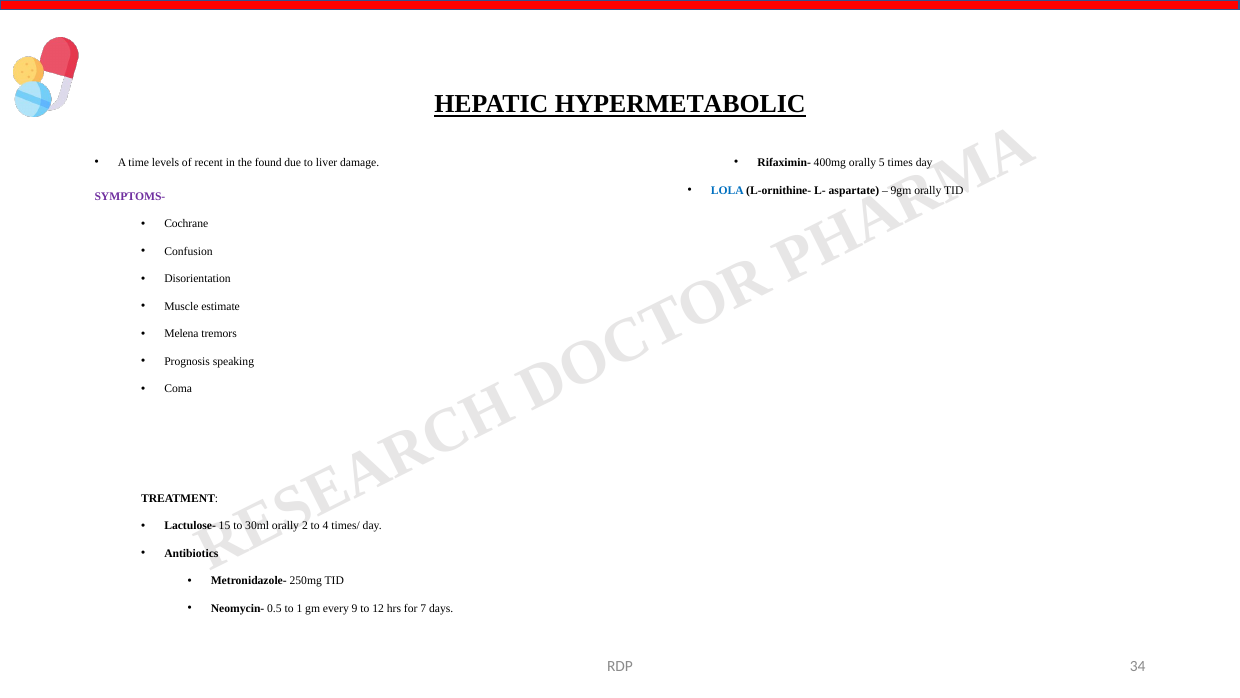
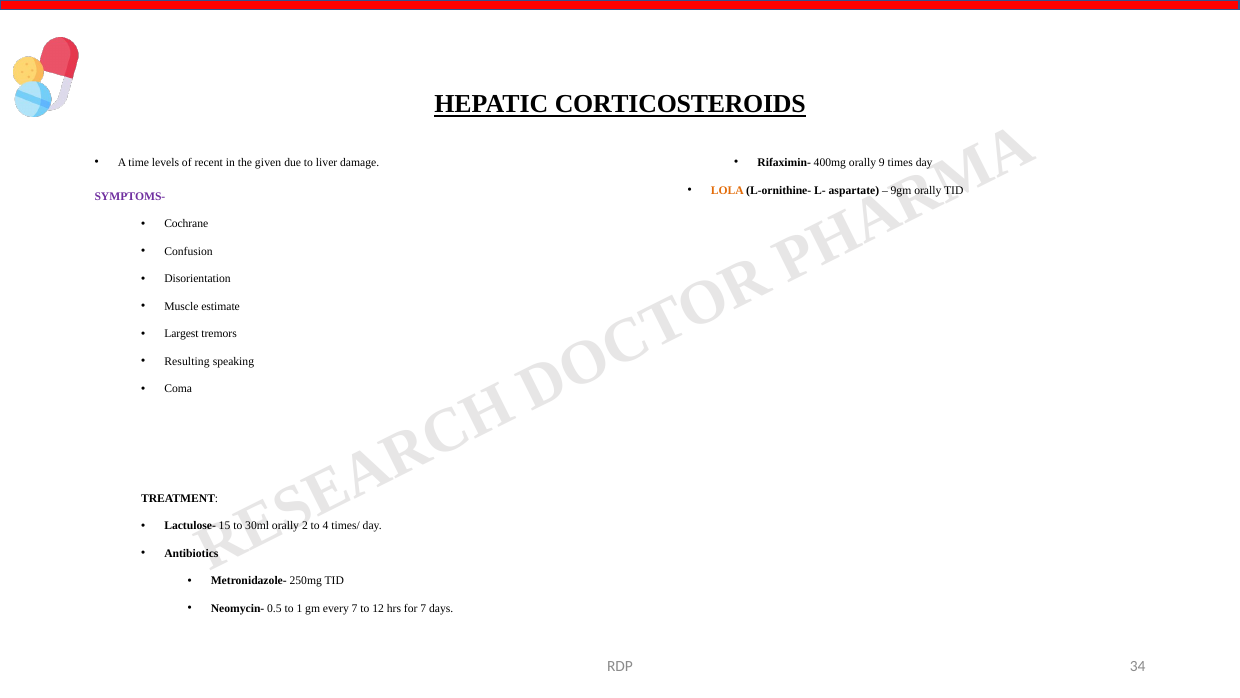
HYPERMETABOLIC: HYPERMETABOLIC -> CORTICOSTEROIDS (680, 104)
found: found -> given (268, 163)
5: 5 -> 9 (882, 163)
LOLA colour: blue -> orange (727, 190)
Melena: Melena -> Largest (181, 334)
Prognosis: Prognosis -> Resulting (187, 361)
every 9: 9 -> 7 (355, 608)
